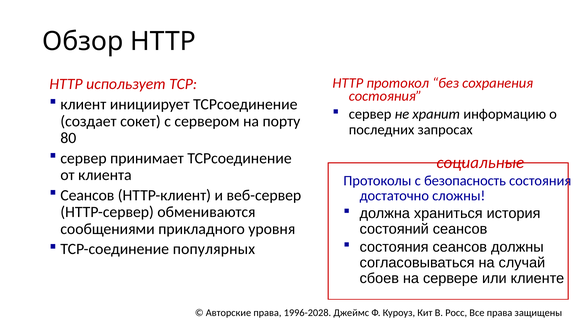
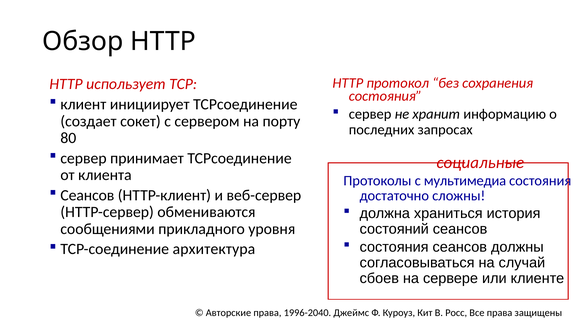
безопасность: безопасность -> мультимедиа (465, 181)
популярных: популярных -> архитектура (214, 249)
1996-2028: 1996-2028 -> 1996-2040 (307, 313)
